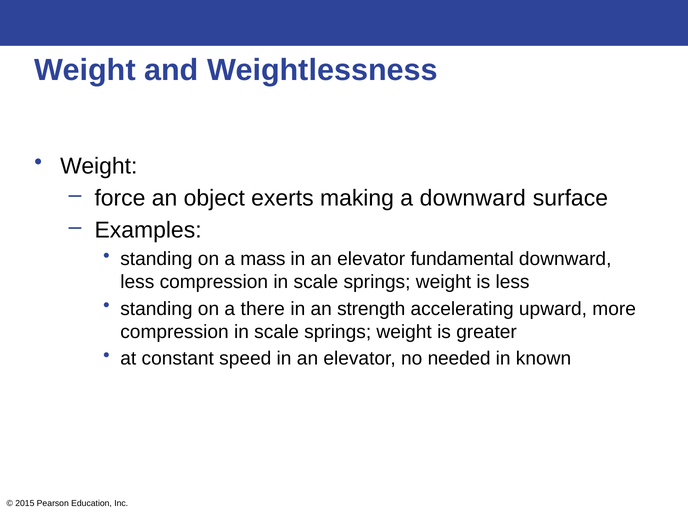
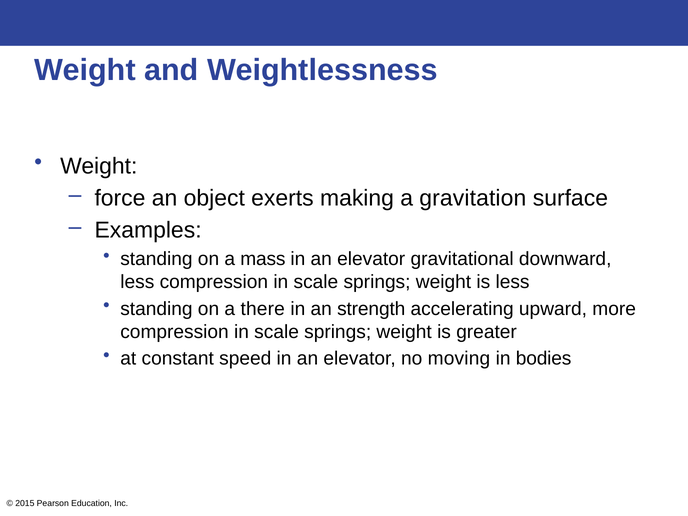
a downward: downward -> gravitation (473, 198)
fundamental: fundamental -> gravitational (462, 259)
needed: needed -> moving (459, 358)
known: known -> bodies (544, 358)
